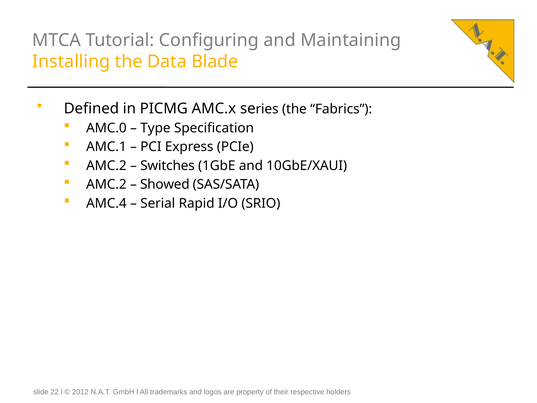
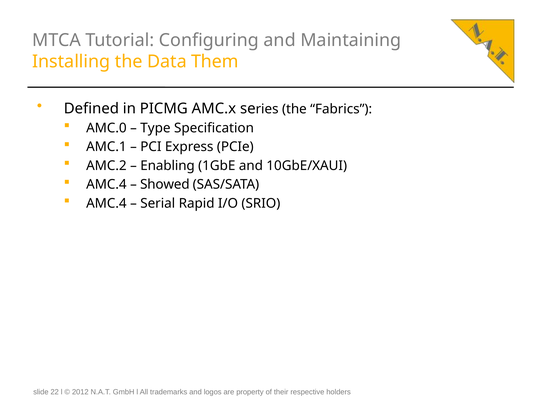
Blade: Blade -> Them (215, 62)
Switches: Switches -> Enabling (168, 166)
AMC.2: AMC.2 -> AMC.4 (106, 184)
